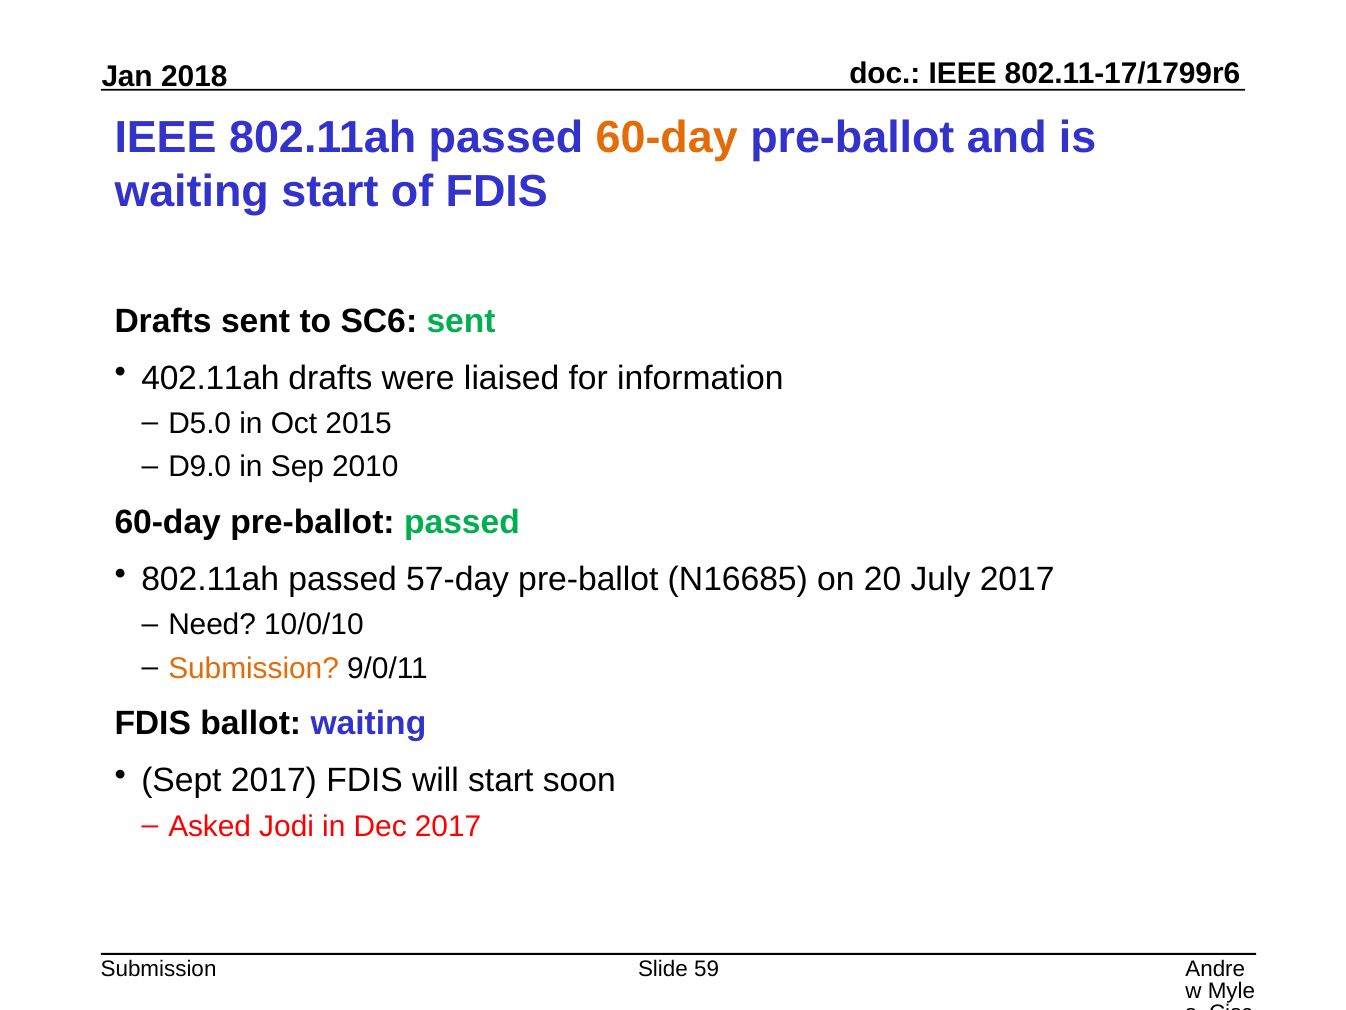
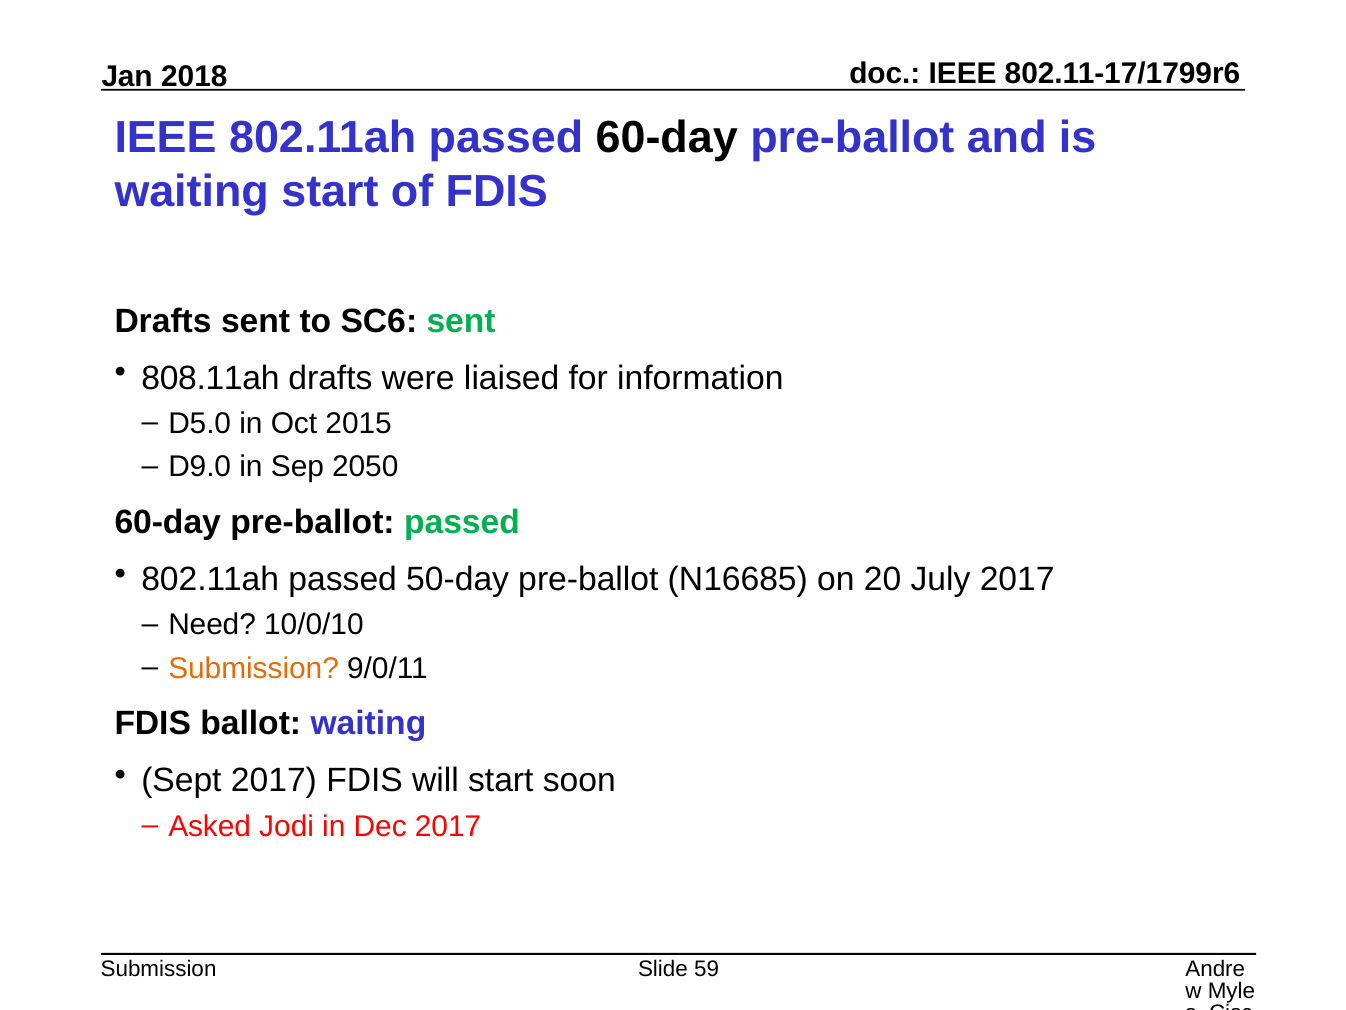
60-day colour: orange -> black (667, 138)
402.11ah: 402.11ah -> 808.11ah (210, 378)
2010: 2010 -> 2050 (365, 467)
57-day: 57-day -> 50-day (458, 579)
